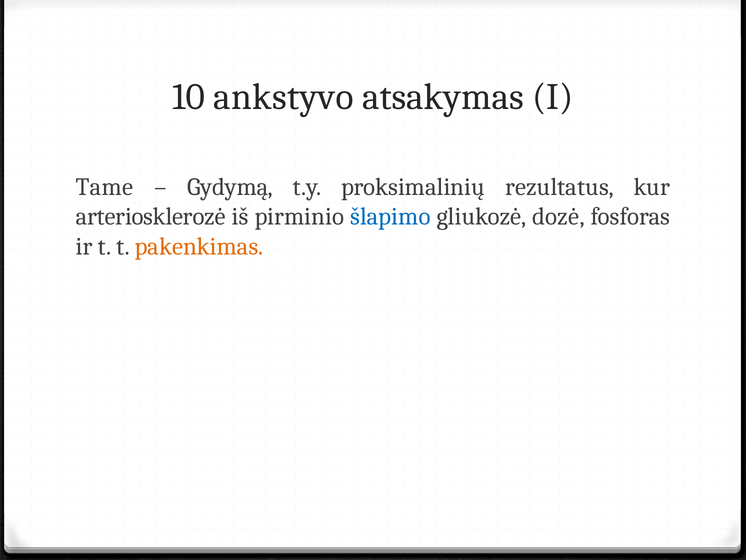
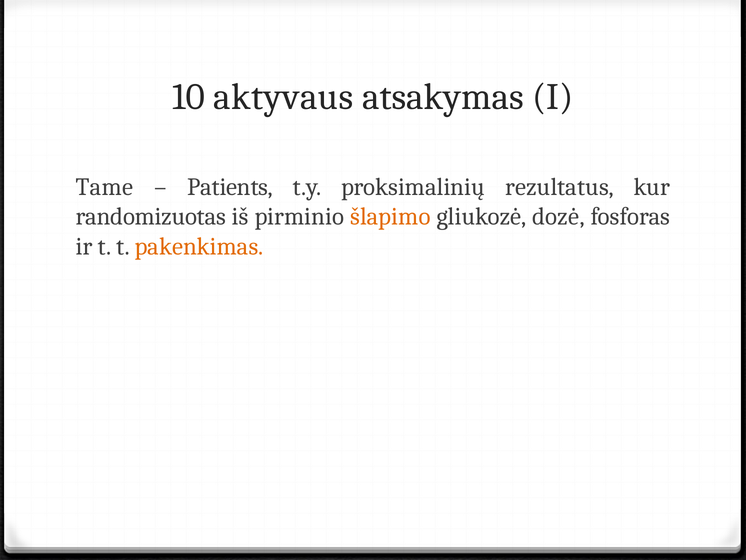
ankstyvo: ankstyvo -> aktyvaus (283, 97)
Gydymą: Gydymą -> Patients (230, 187)
arteriosklerozė: arteriosklerozė -> randomizuotas (151, 217)
šlapimo colour: blue -> orange (390, 217)
